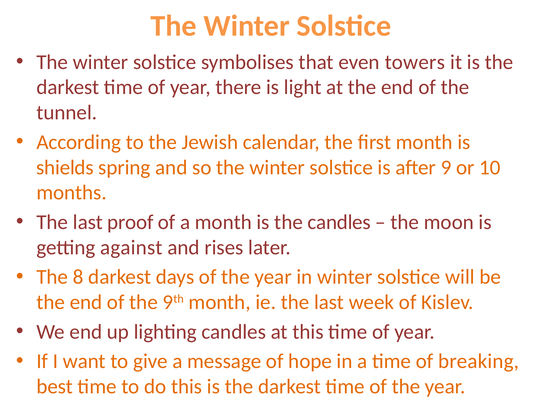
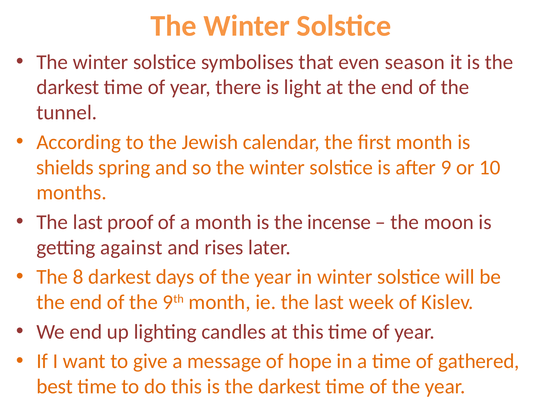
towers: towers -> season (415, 62)
the candles: candles -> incense (339, 222)
breaking: breaking -> gathered (479, 362)
